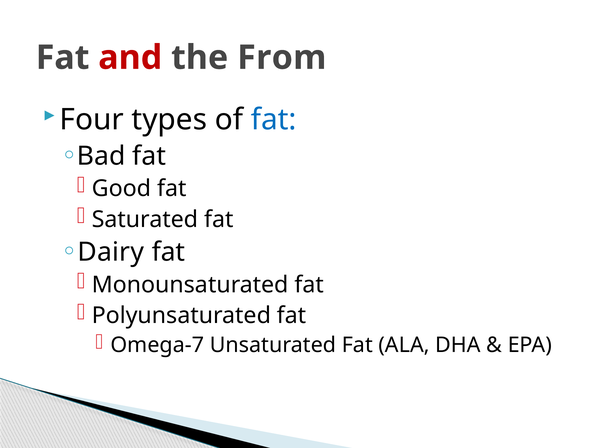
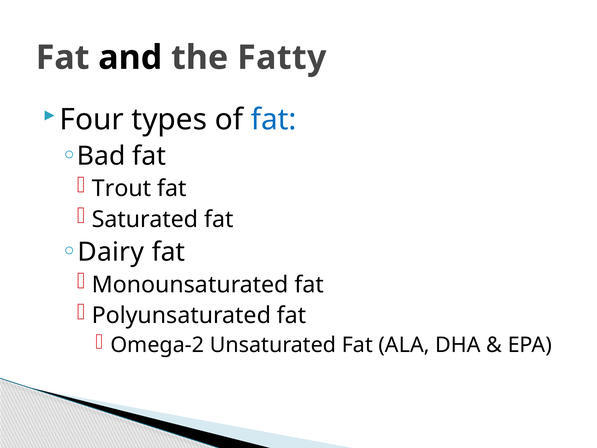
and colour: red -> black (130, 58)
From: From -> Fatty (282, 58)
Good: Good -> Trout (122, 188)
Omega-7: Omega-7 -> Omega-2 (157, 345)
